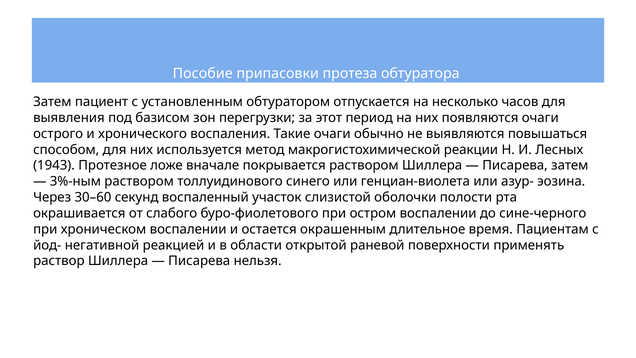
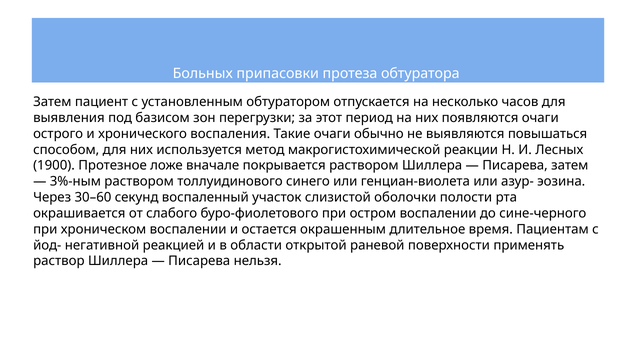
Пособие: Пособие -> Больных (203, 73)
1943: 1943 -> 1900 (54, 166)
